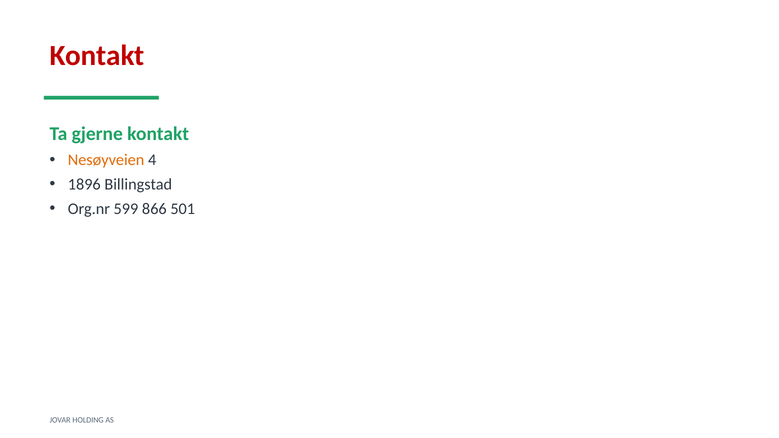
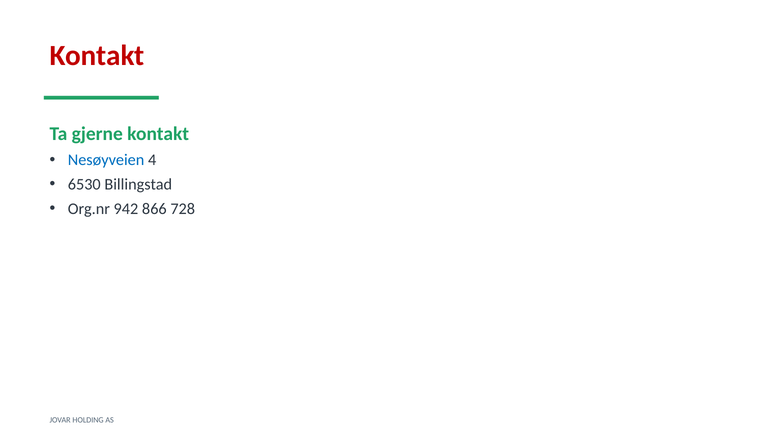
Nesøyveien colour: orange -> blue (106, 160)
1896: 1896 -> 6530 (84, 185)
599: 599 -> 942 (126, 209)
501: 501 -> 728 (183, 209)
